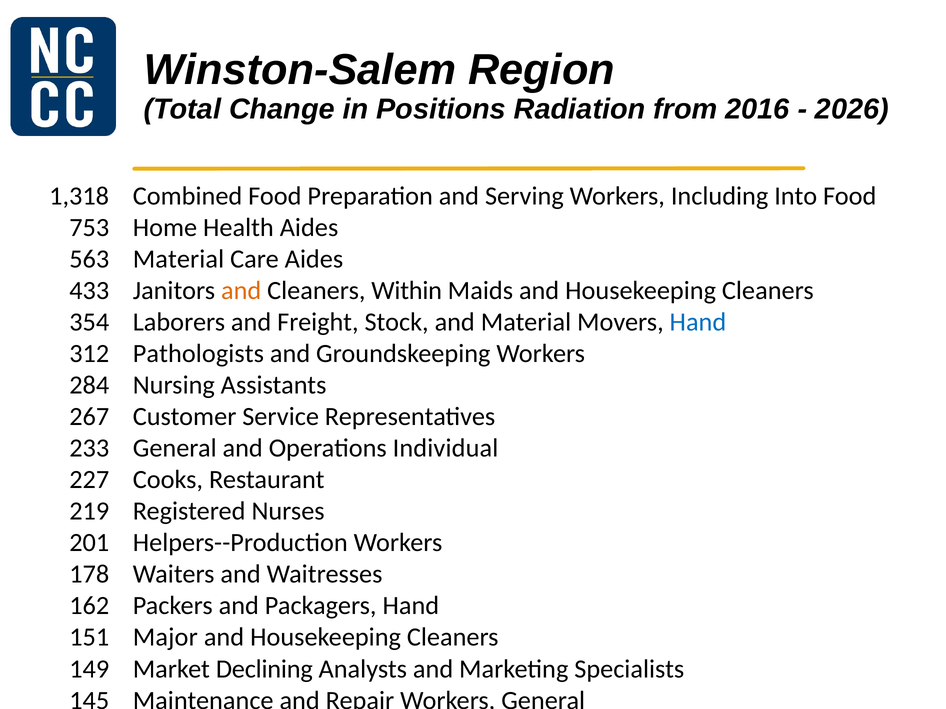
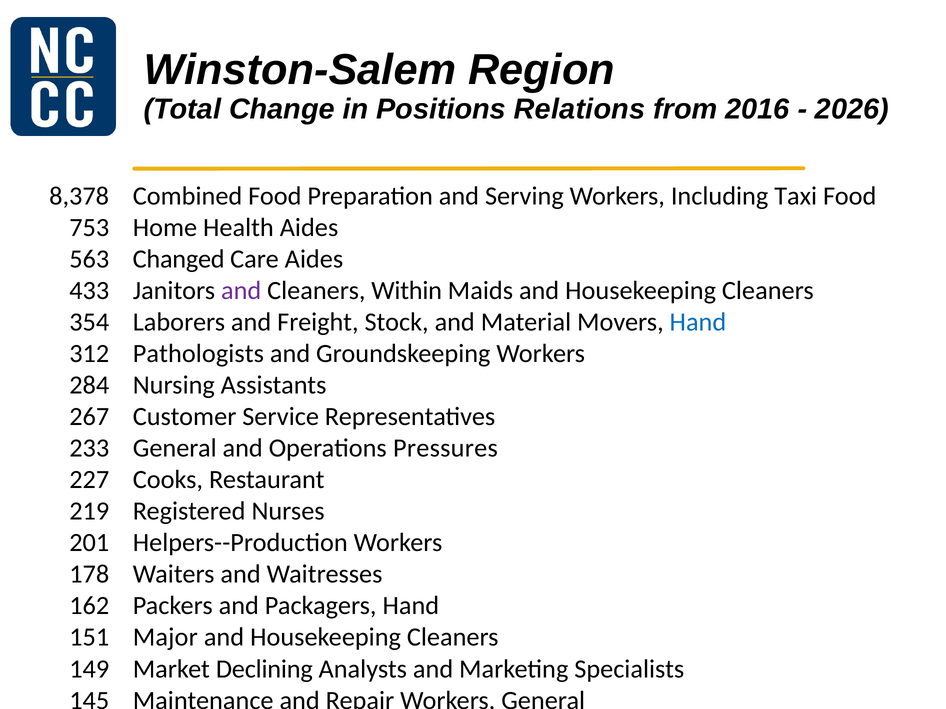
Radiation: Radiation -> Relations (580, 109)
1,318: 1,318 -> 8,378 (79, 196)
Into: Into -> Taxi (796, 196)
563 Material: Material -> Changed (179, 259)
and colour: orange -> purple (241, 291)
Individual: Individual -> Pressures (445, 448)
